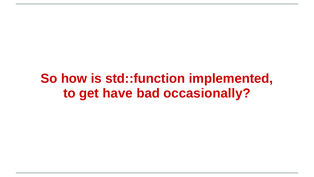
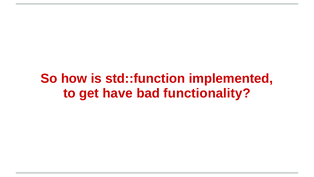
occasionally: occasionally -> functionality (207, 93)
